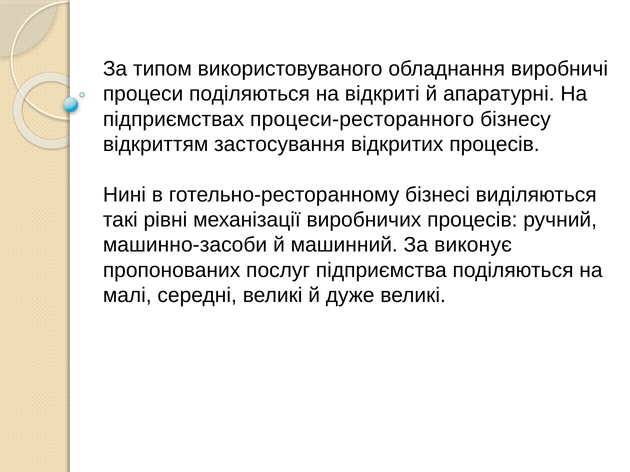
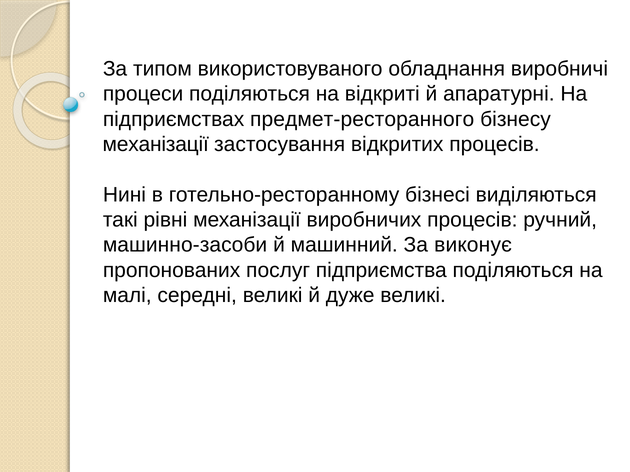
процеси-ресторанного: процеси-ресторанного -> предмет-ресторанного (362, 119)
відкриттям: відкриттям -> механізації (156, 145)
